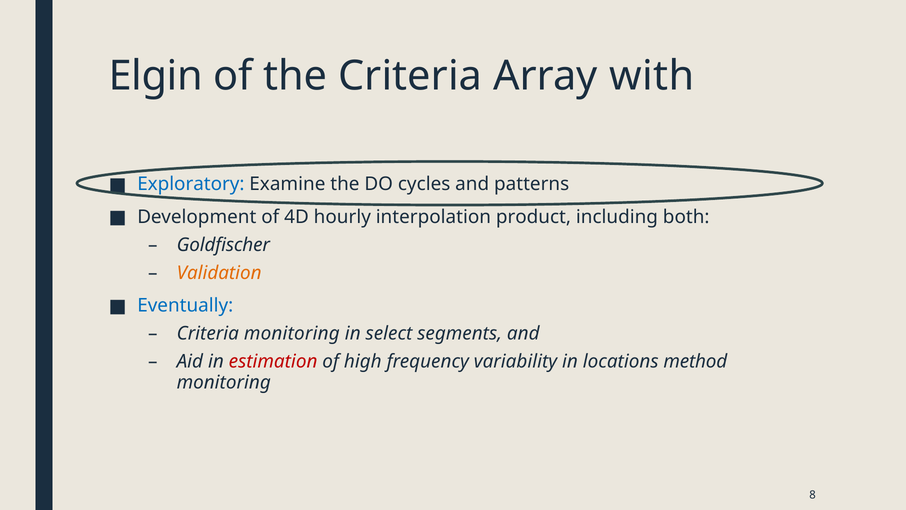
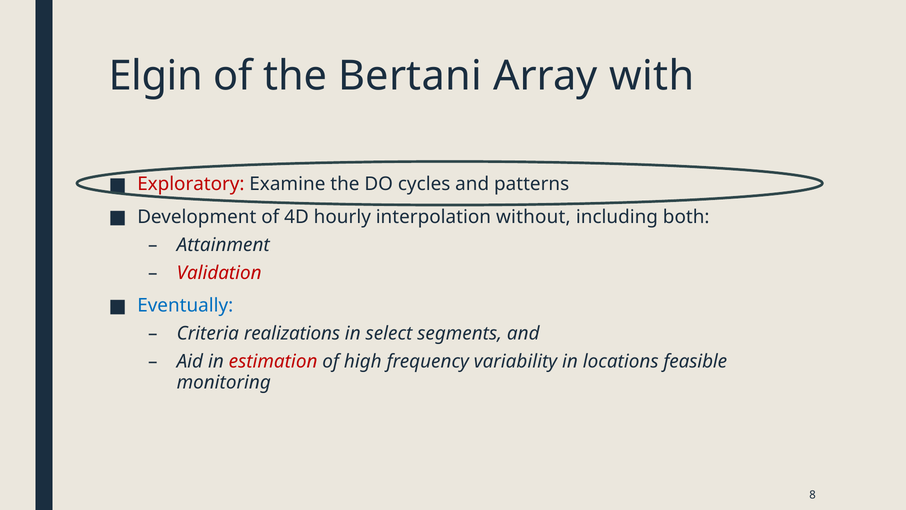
the Criteria: Criteria -> Bertani (410, 76)
Exploratory colour: blue -> red (191, 184)
product: product -> without (533, 217)
Goldfischer: Goldfischer -> Attainment (223, 245)
Validation colour: orange -> red (219, 273)
Criteria monitoring: monitoring -> realizations (292, 333)
method: method -> feasible (695, 361)
